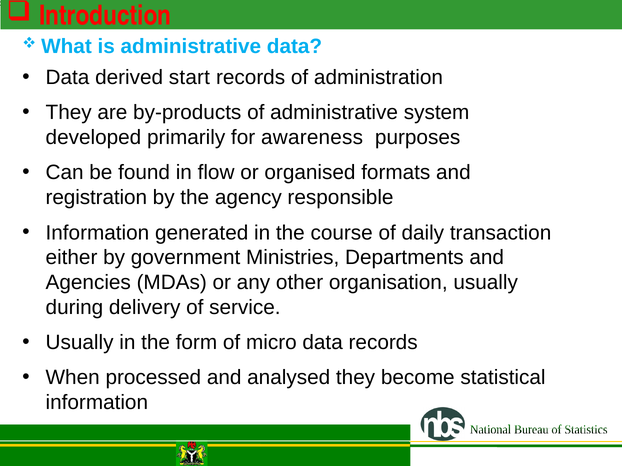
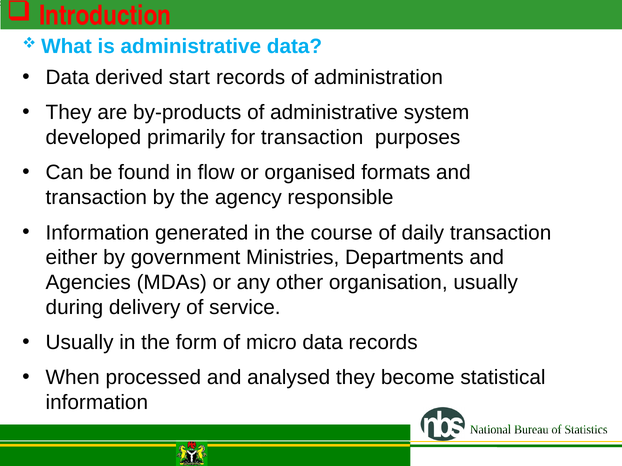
for awareness: awareness -> transaction (312, 138)
registration: registration -> transaction (96, 198)
